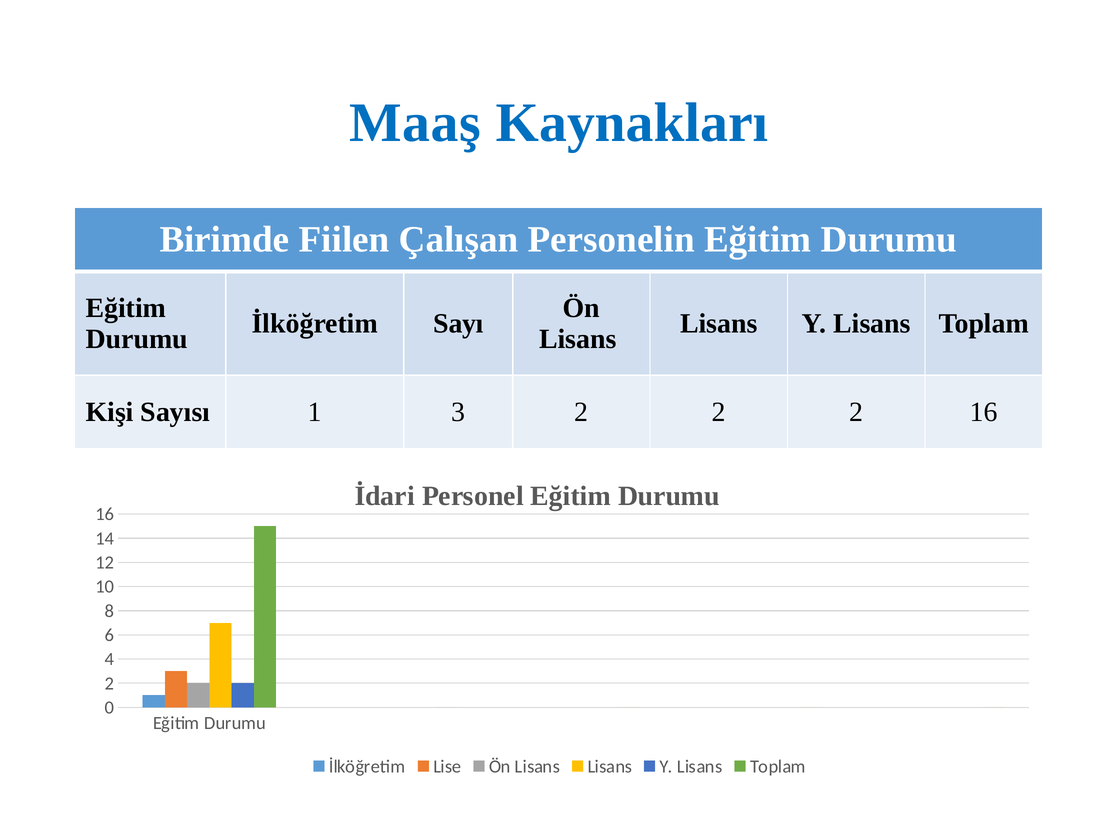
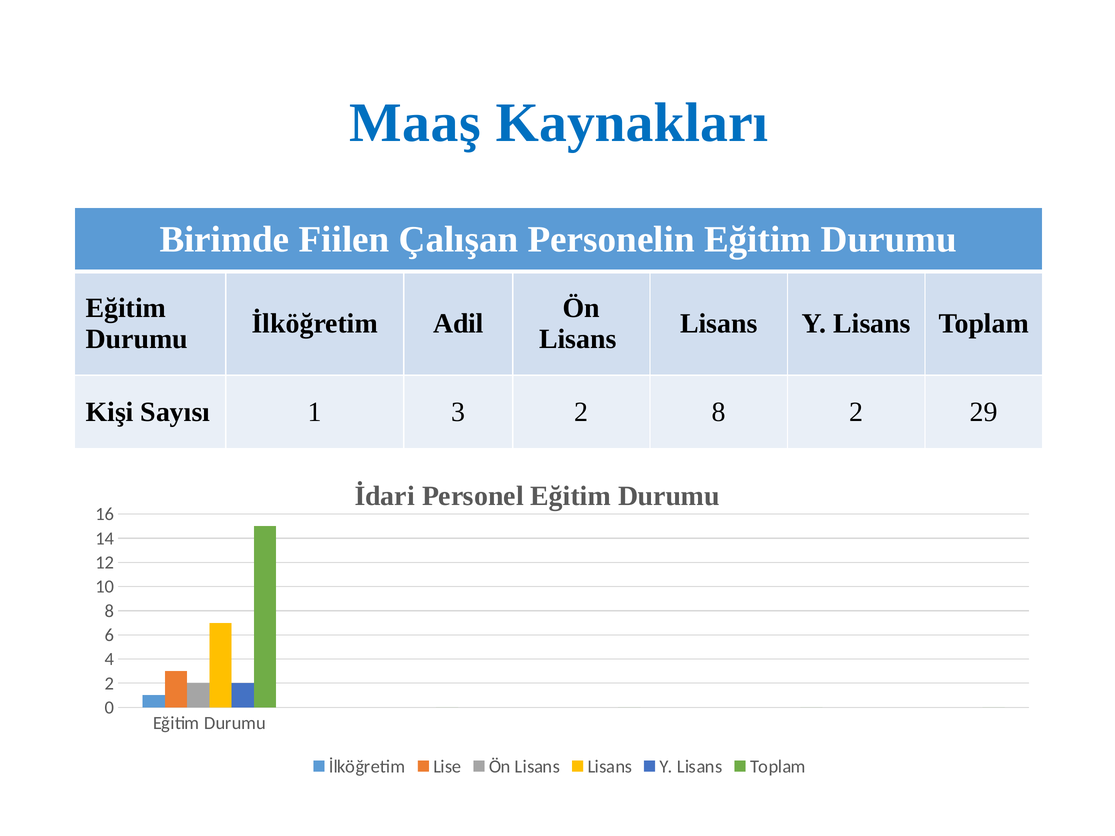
Sayı: Sayı -> Adil (458, 324)
3 2 2: 2 -> 8 (719, 412)
2 16: 16 -> 29 (984, 412)
